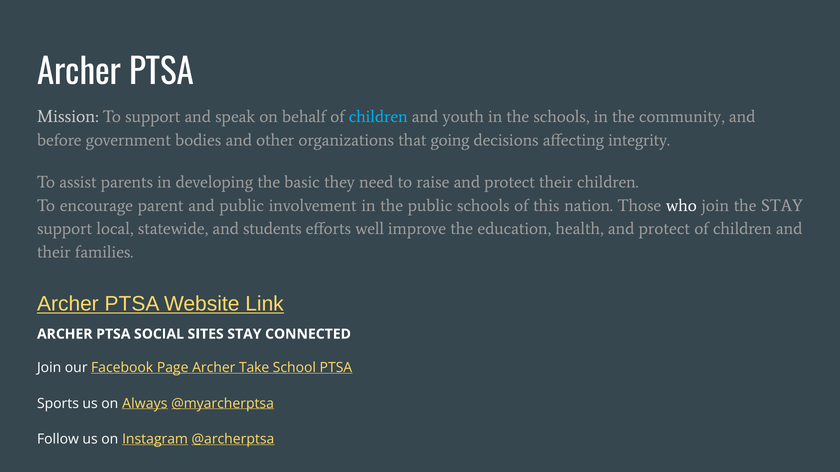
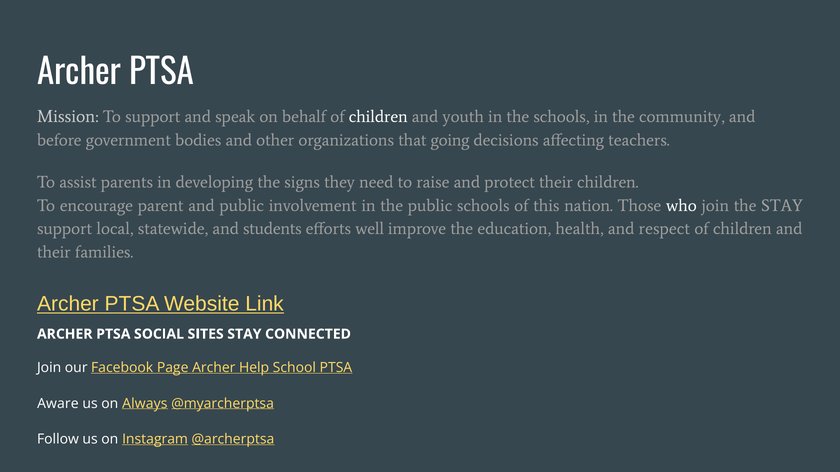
children colour: light blue -> white (378, 117)
integrity: integrity -> teachers (639, 140)
basic: basic -> signs (302, 182)
health and protect: protect -> respect (664, 229)
Take: Take -> Help (254, 368)
Sports: Sports -> Aware (58, 404)
